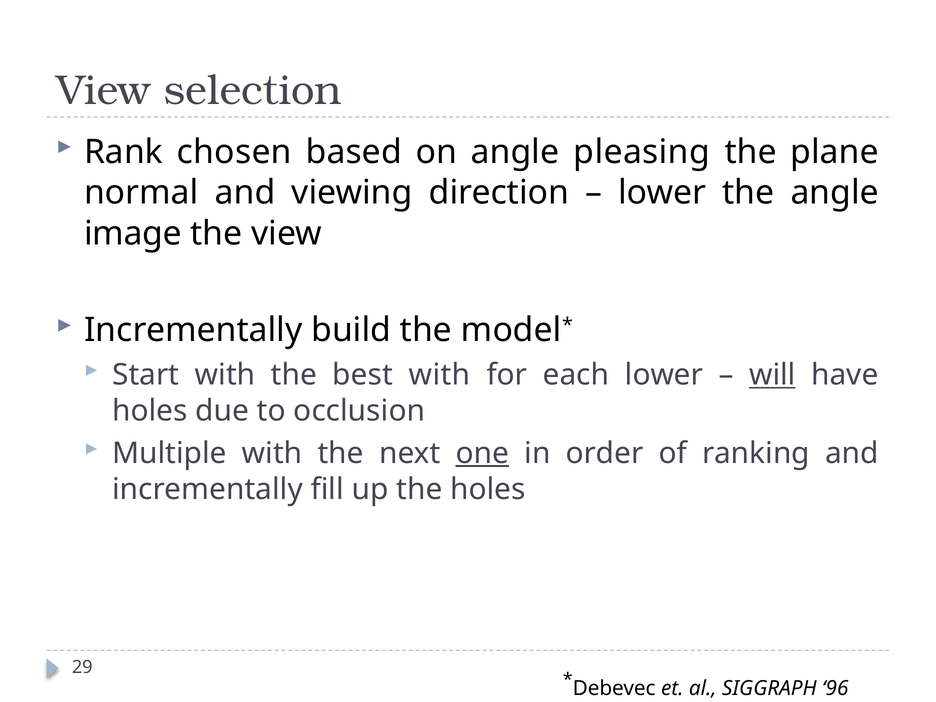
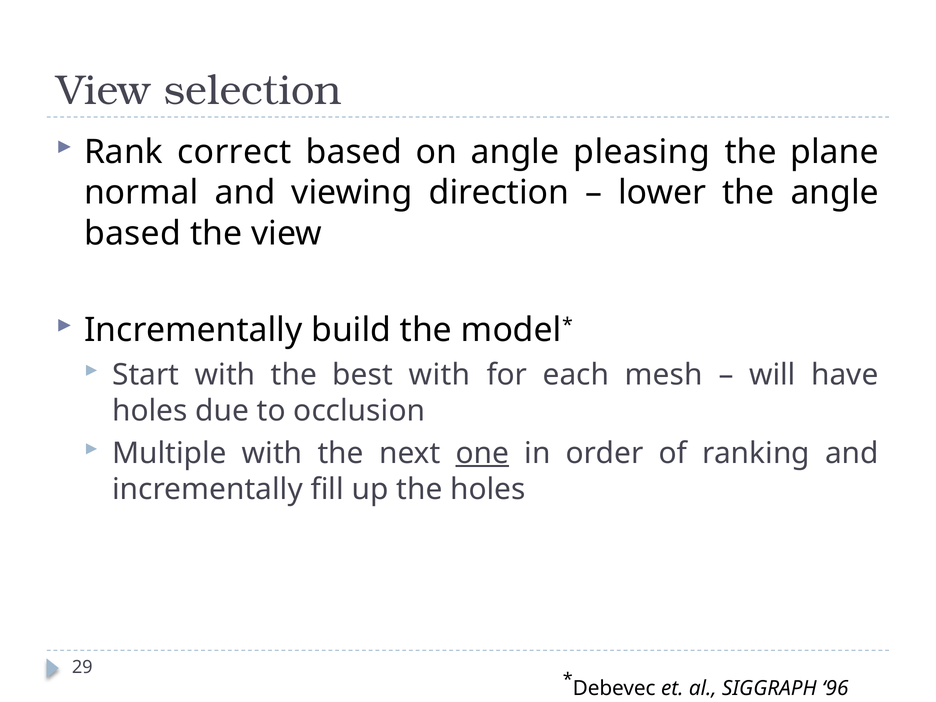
chosen: chosen -> correct (234, 152)
image: image -> based (133, 233)
each lower: lower -> mesh (664, 375)
will underline: present -> none (772, 375)
